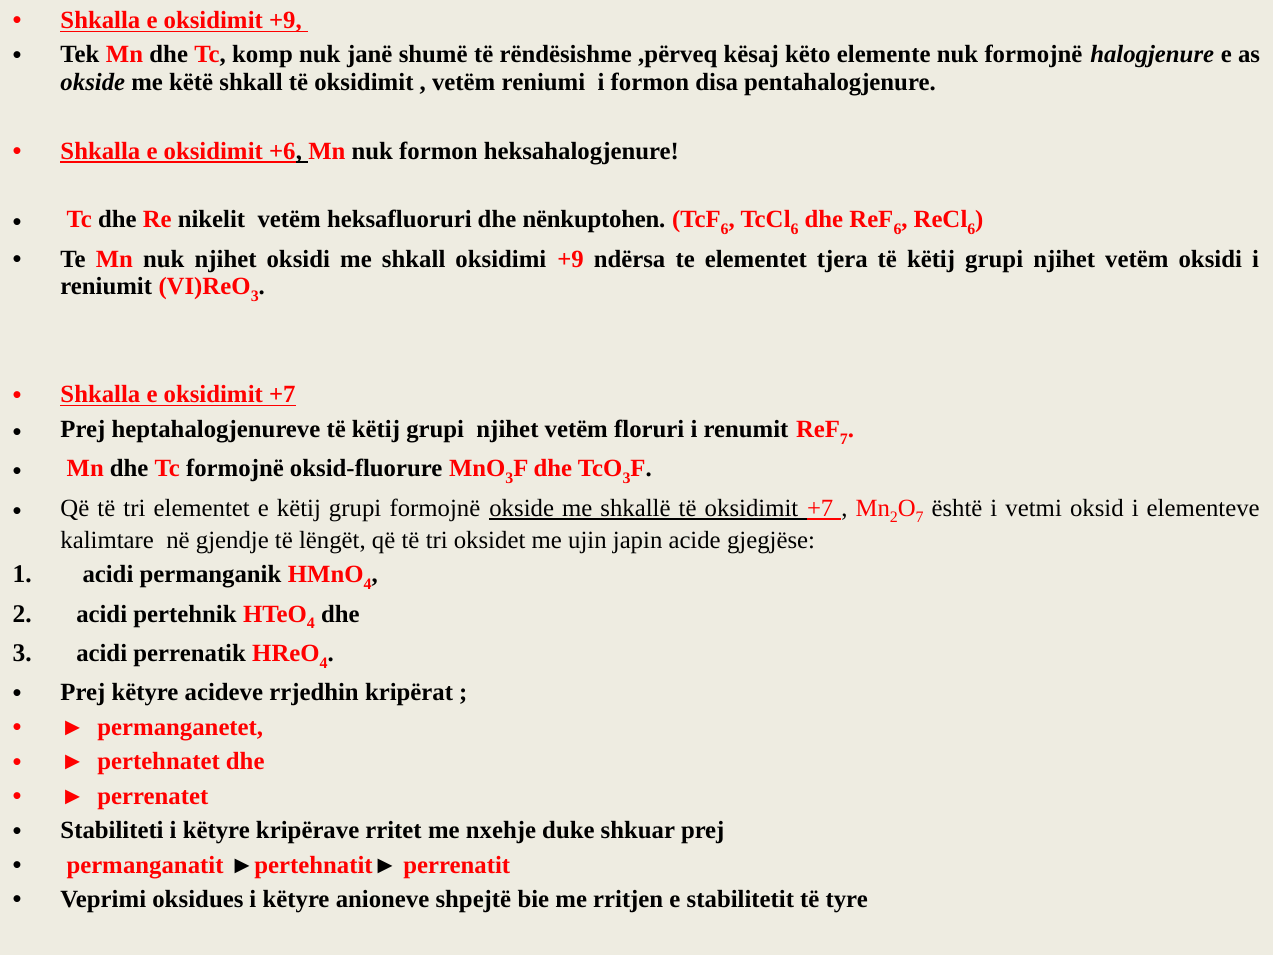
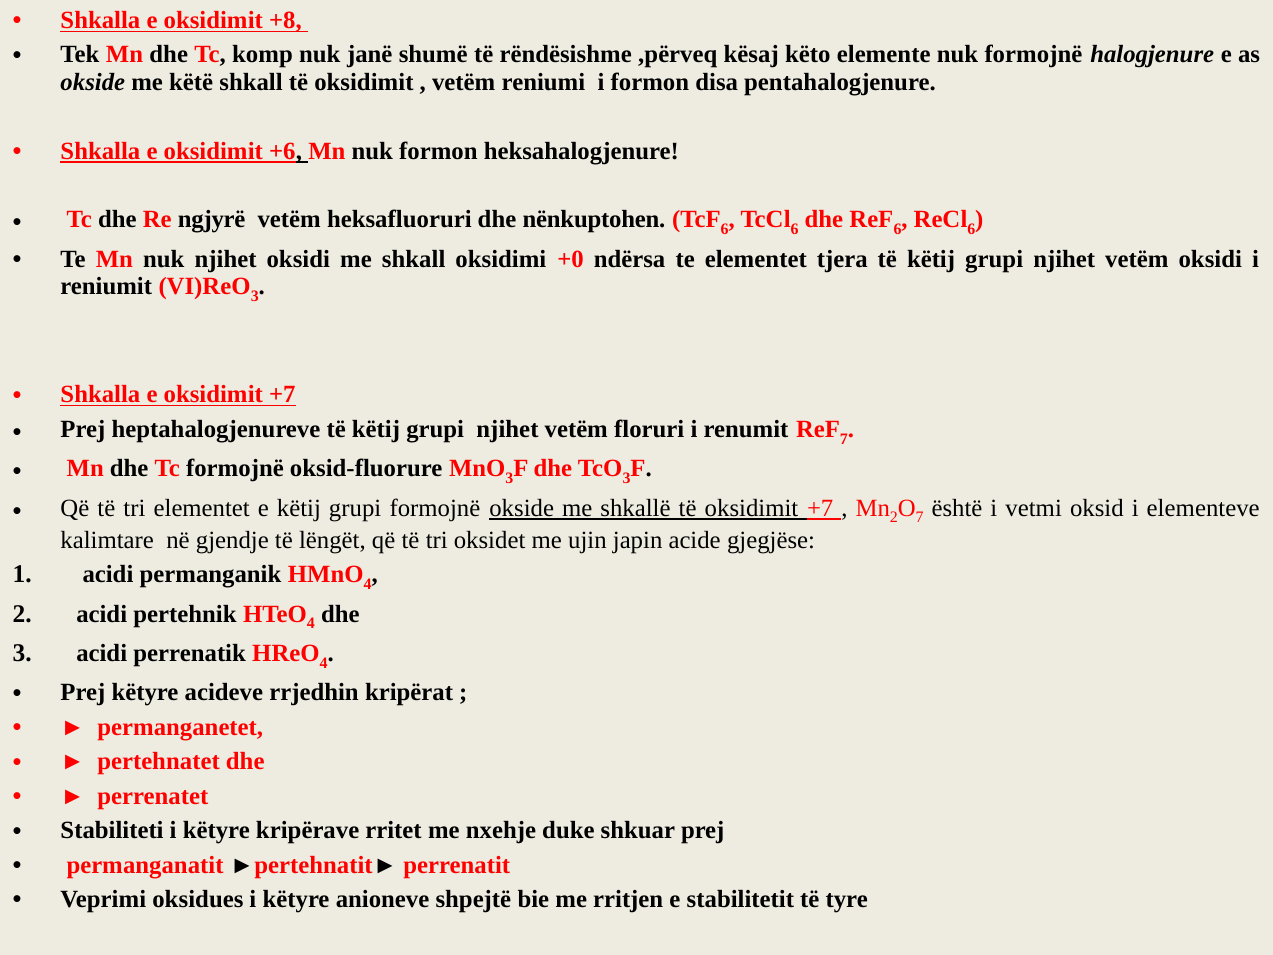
oksidimit +9: +9 -> +8 (285, 20)
nikelit: nikelit -> ngjyrë (212, 220)
oksidimi +9: +9 -> +0 (570, 259)
